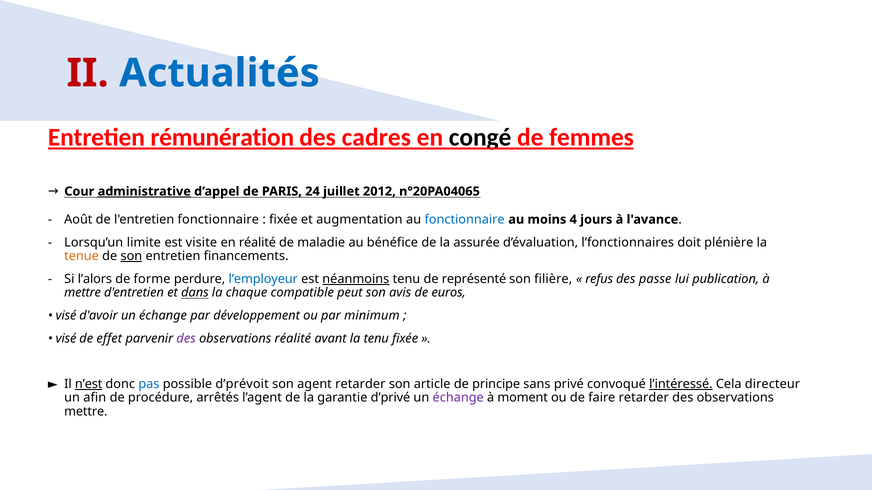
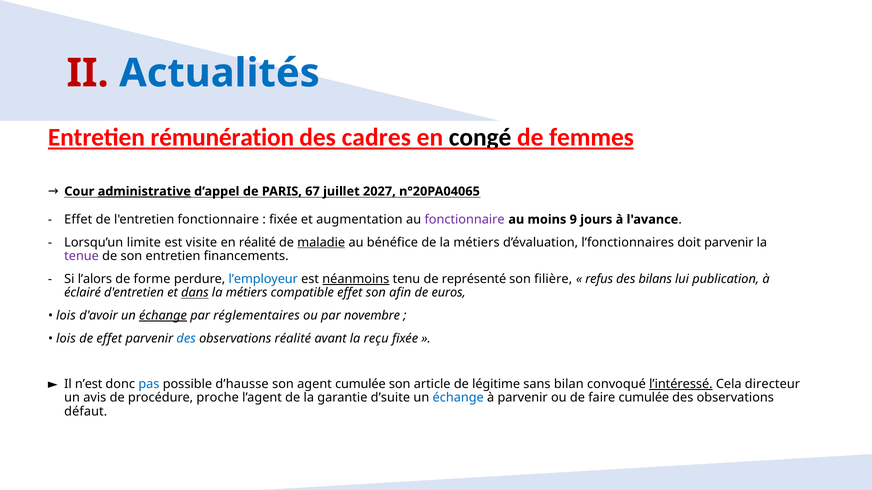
24: 24 -> 67 (312, 192)
2012: 2012 -> 2027 (379, 192)
Août: Août -> Effet (78, 220)
fonctionnaire colour: blue -> purple (465, 220)
4: 4 -> 9 (573, 220)
maladie underline: none -> present (321, 243)
de la assurée: assurée -> métiers (477, 243)
doit plénière: plénière -> parvenir (729, 243)
tenue colour: orange -> purple (82, 256)
son underline: present -> none (131, 256)
passe: passe -> bilans (655, 279)
mettre: mettre -> éclairé (83, 293)
chaque: chaque -> métiers (247, 293)
compatible peut: peut -> effet (350, 293)
avis: avis -> afin (400, 293)
visé: visé -> lois (66, 316)
échange underline: none -> present (163, 316)
développement: développement -> réglementaires (257, 316)
minimum: minimum -> novembre (372, 316)
visé: visé -> lois (66, 339)
des colour: purple -> blue (186, 339)
la tenu: tenu -> reçu (376, 339)
n’est underline: present -> none (89, 384)
d’prévoit: d’prévoit -> d’hausse (242, 384)
agent retarder: retarder -> cumulée (360, 384)
principe: principe -> légitime (496, 384)
privé: privé -> bilan (569, 384)
afin: afin -> avis (95, 398)
arrêtés: arrêtés -> proche (218, 398)
d’privé: d’privé -> d’suite (390, 398)
échange colour: purple -> blue (458, 398)
à moment: moment -> parvenir (523, 398)
faire retarder: retarder -> cumulée (644, 398)
mettre: mettre -> défaut (86, 412)
